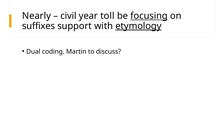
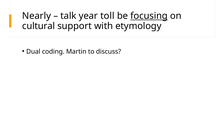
civil: civil -> talk (68, 16)
suffixes: suffixes -> cultural (39, 26)
etymology underline: present -> none (138, 26)
